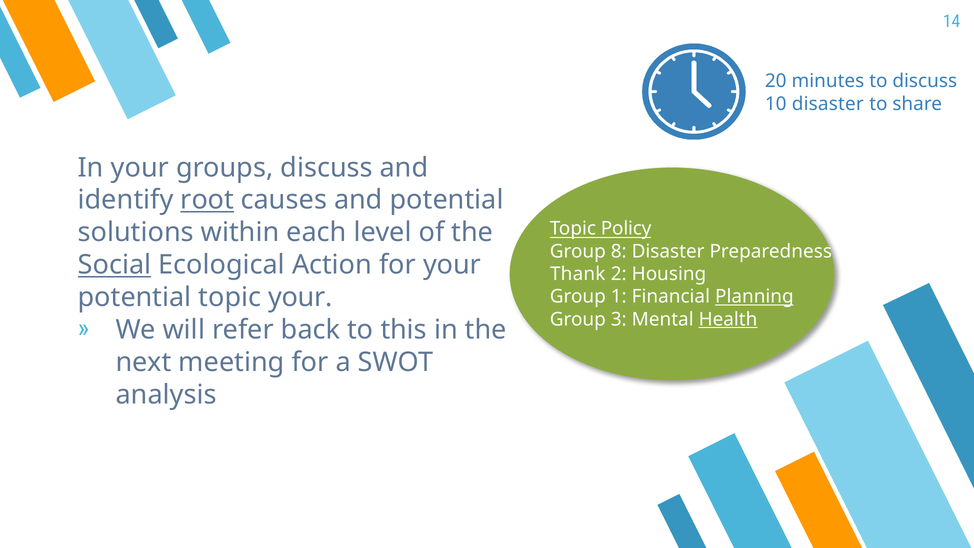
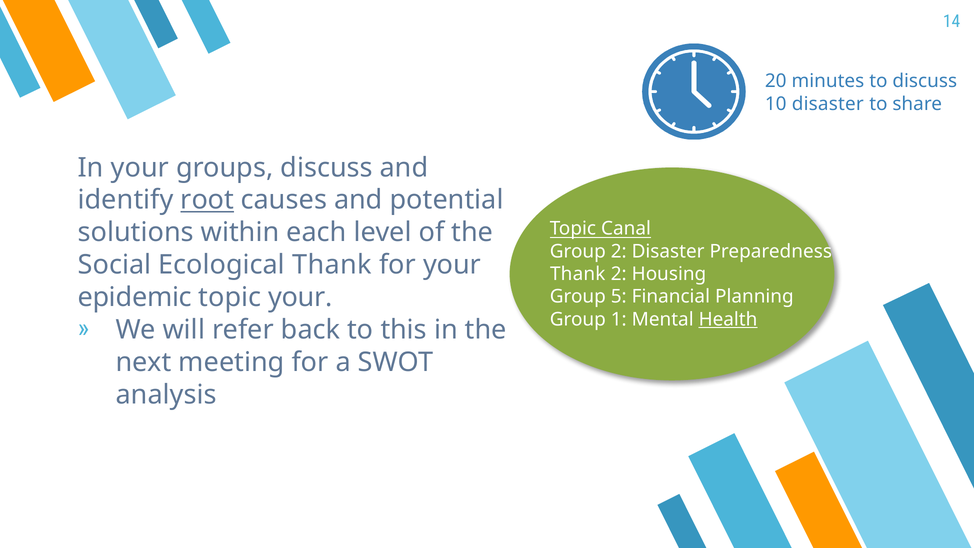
Policy: Policy -> Canal (626, 228)
Group 8: 8 -> 2 (619, 251)
Social underline: present -> none (115, 265)
Ecological Action: Action -> Thank (332, 265)
potential: potential -> epidemic (135, 297)
1: 1 -> 5 (619, 297)
Planning underline: present -> none (754, 297)
3: 3 -> 1 (619, 319)
